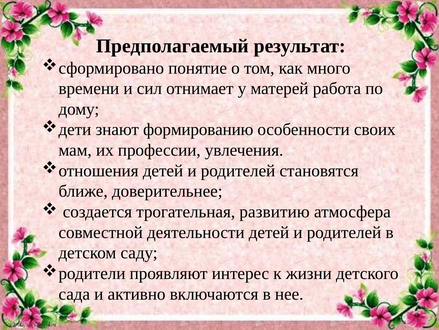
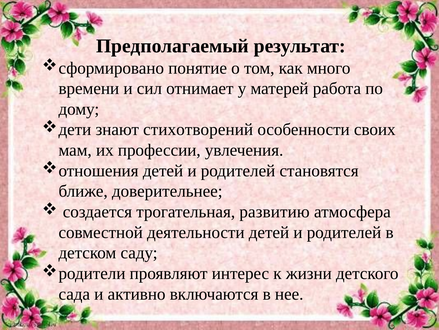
формированию: формированию -> стихотворений (198, 129)
